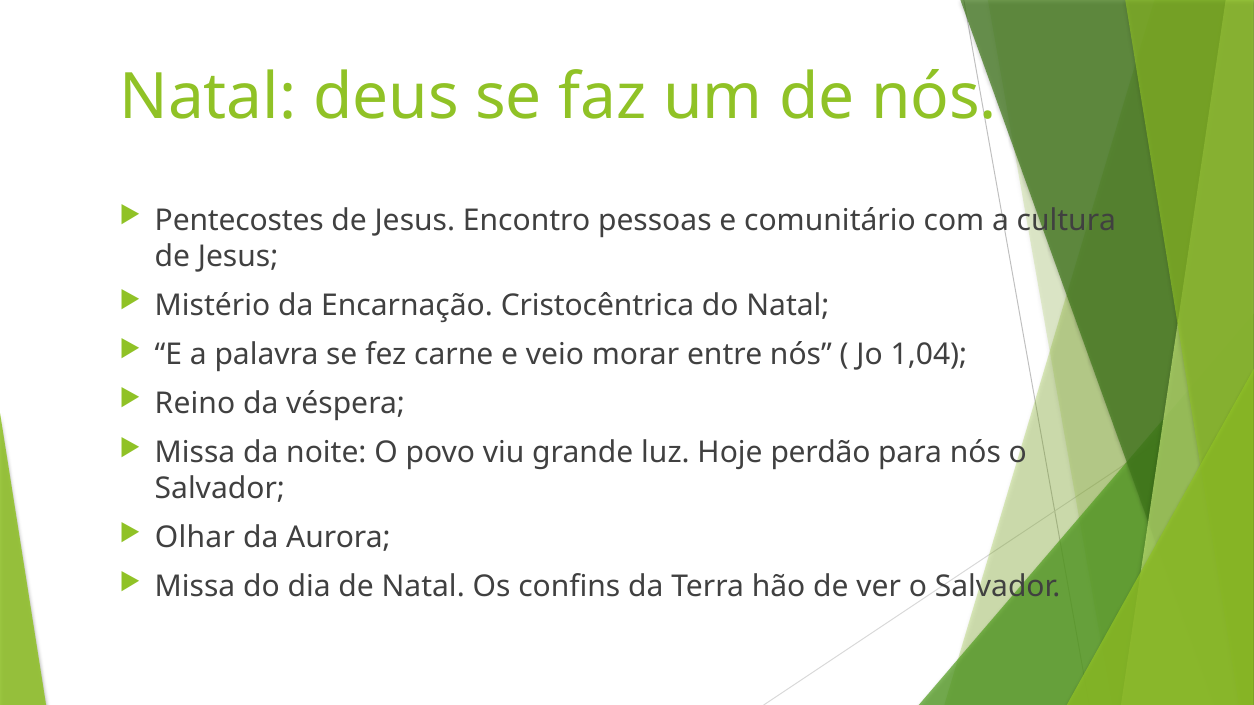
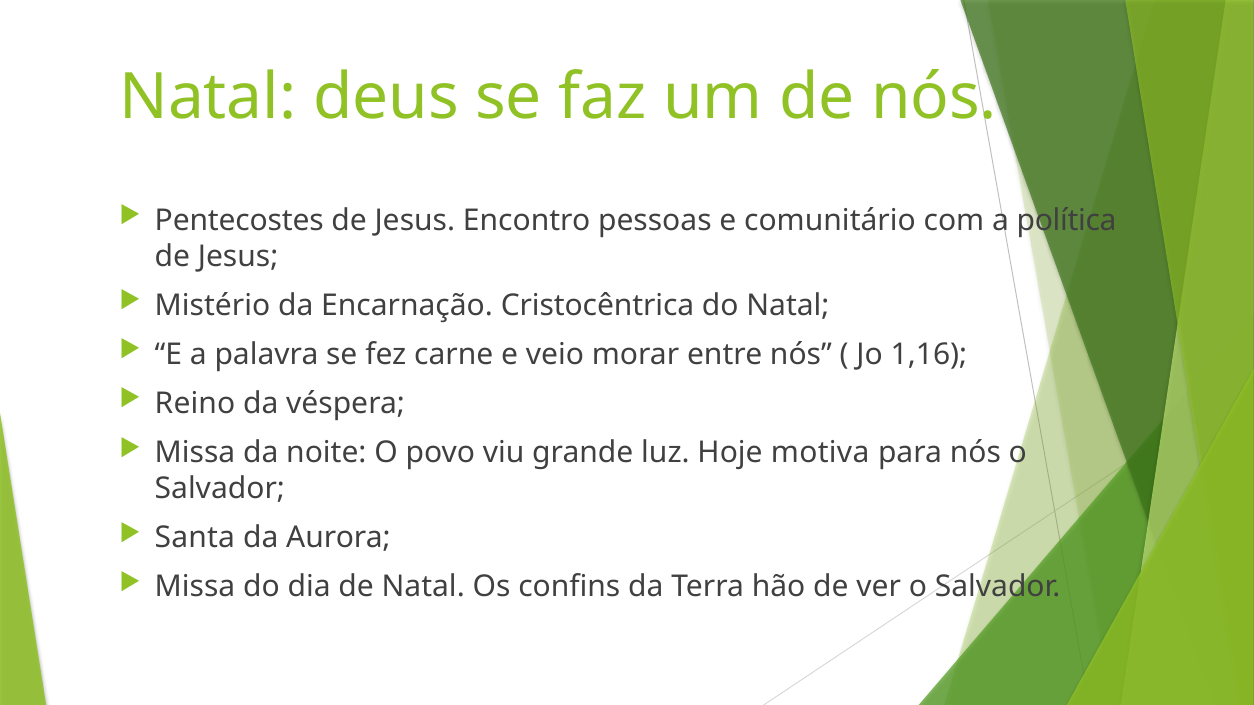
cultura: cultura -> política (1067, 220)
1,04: 1,04 -> 1,16 (929, 354)
perdão: perdão -> motiva (820, 453)
Olhar: Olhar -> Santa (195, 538)
